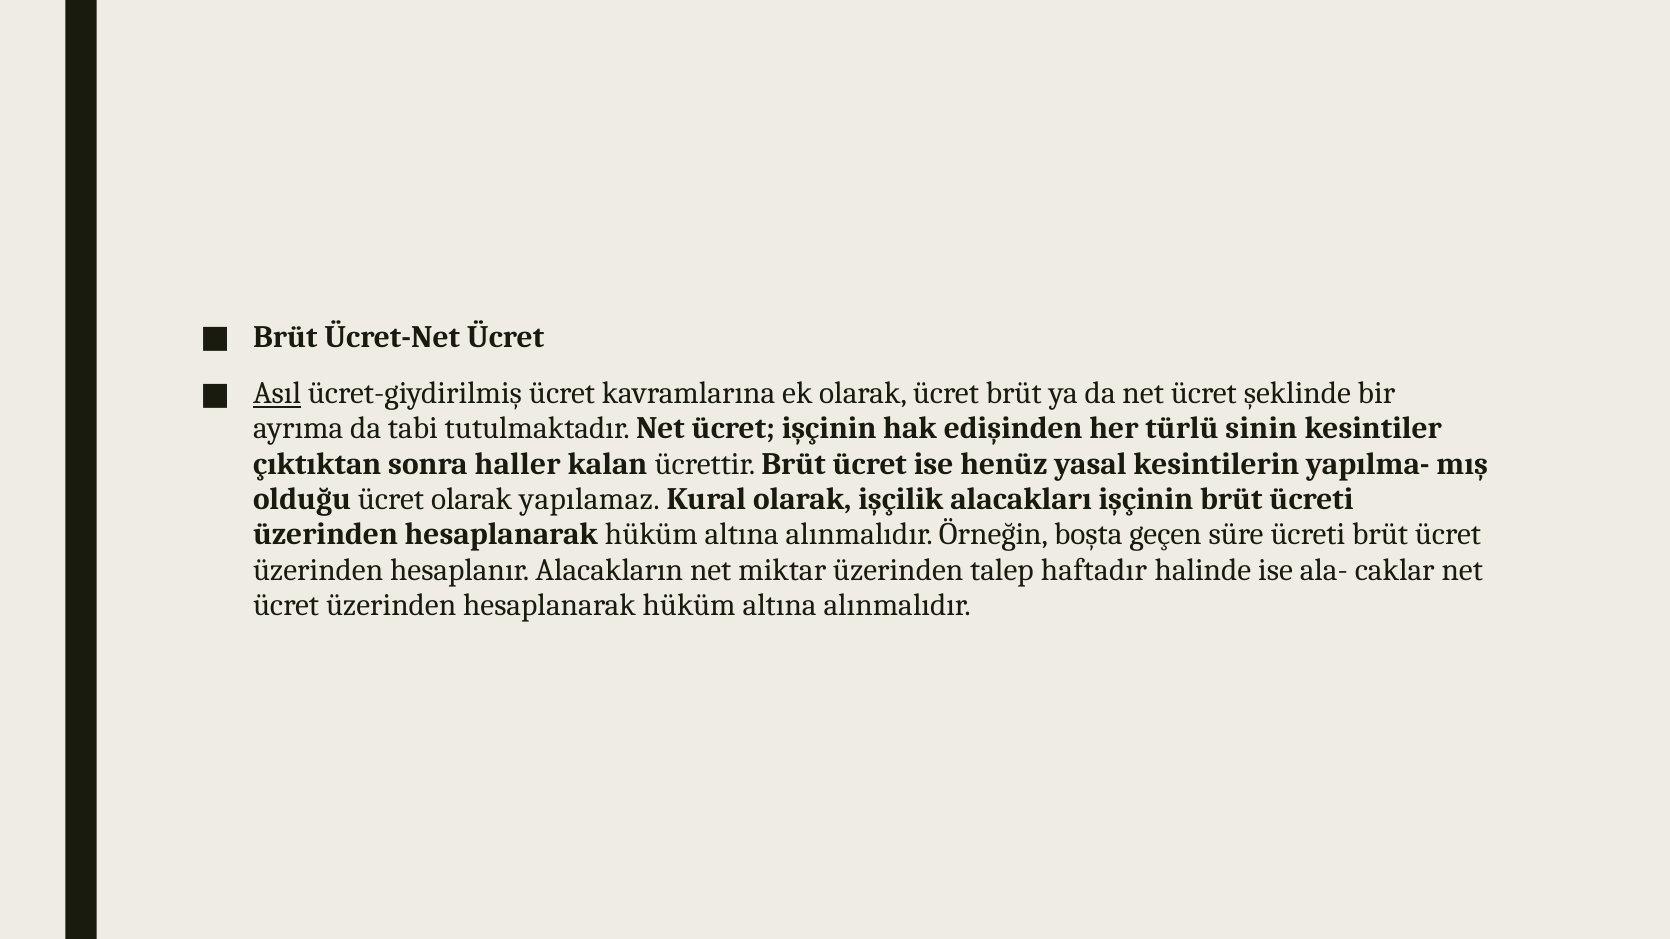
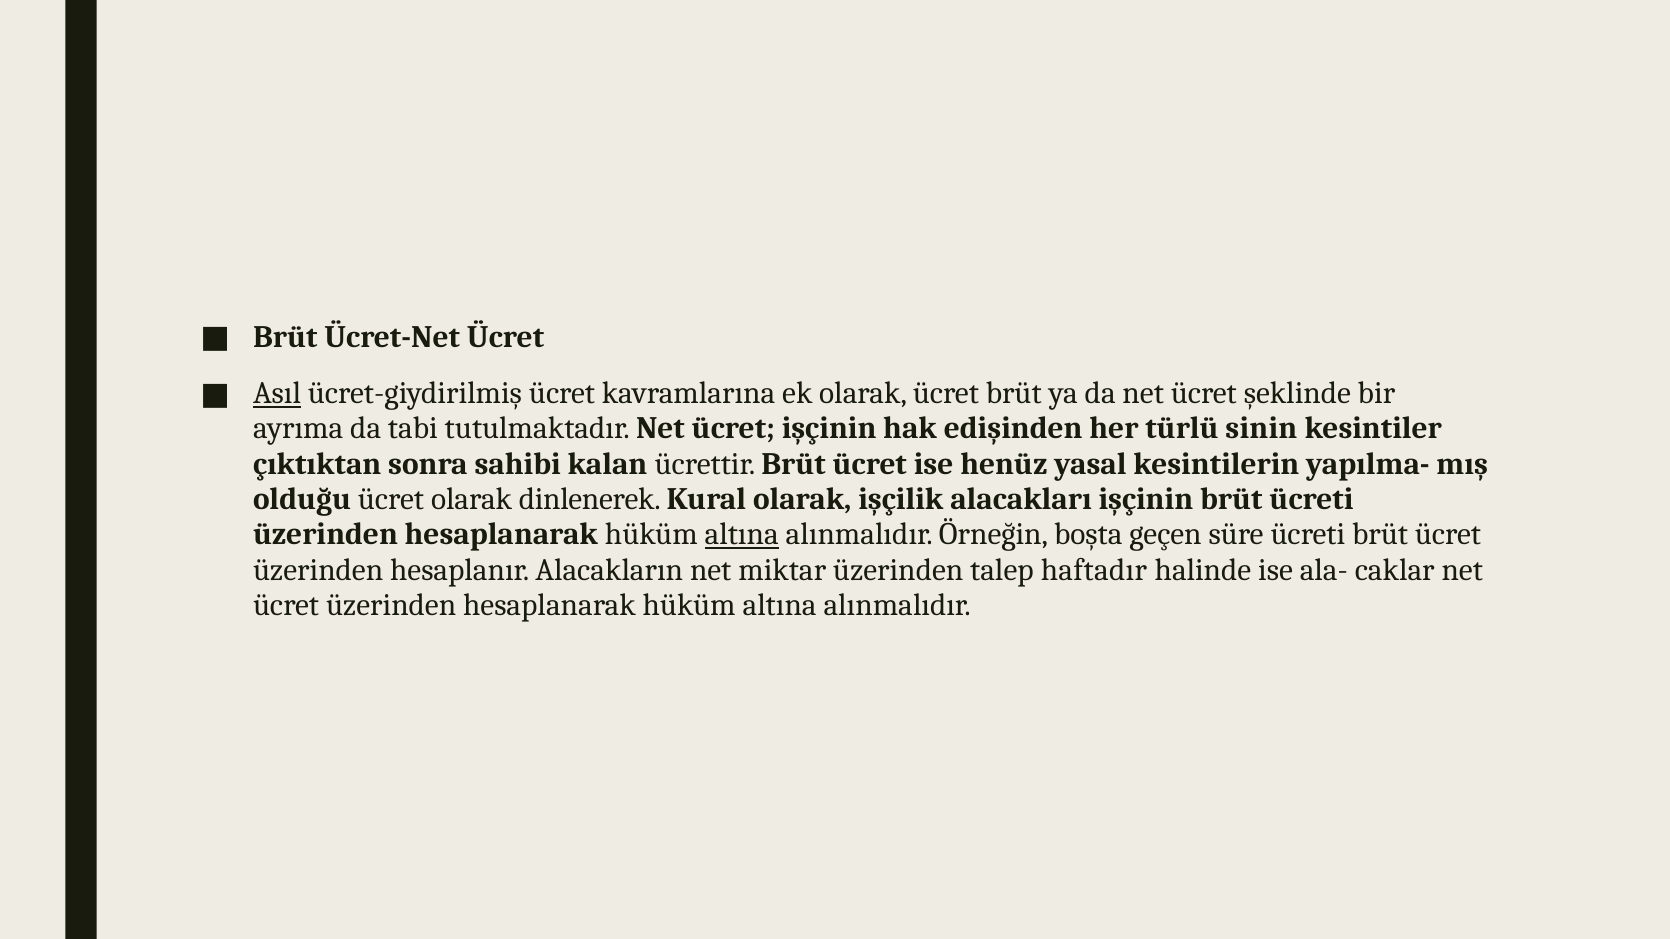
haller: haller -> sahibi (518, 464)
yapılamaz: yapılamaz -> dinlenerek (590, 499)
altına underline: none -> present (742, 535)
